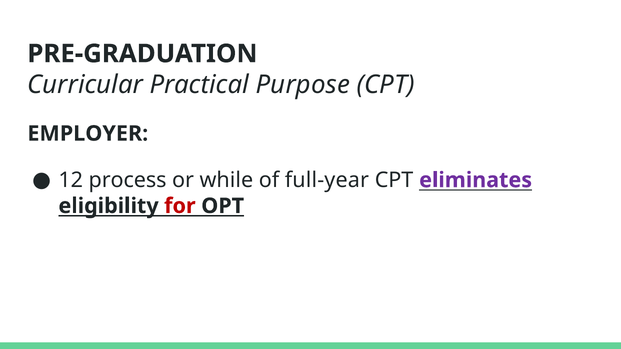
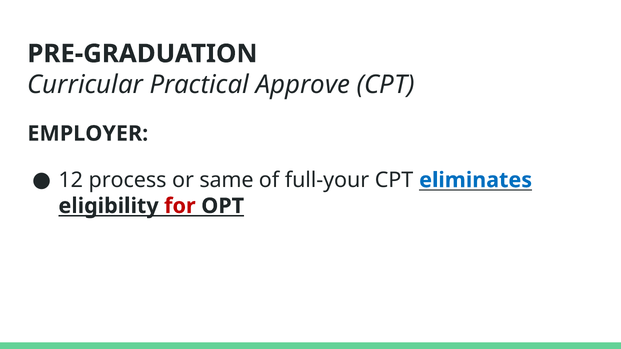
Purpose: Purpose -> Approve (303, 85)
while: while -> same (226, 180)
full-year: full-year -> full-your (327, 180)
eliminates colour: purple -> blue (476, 180)
